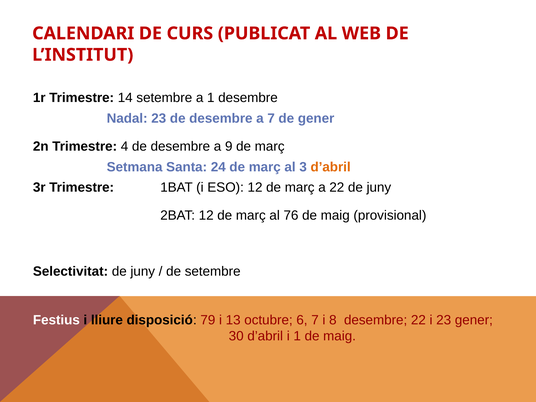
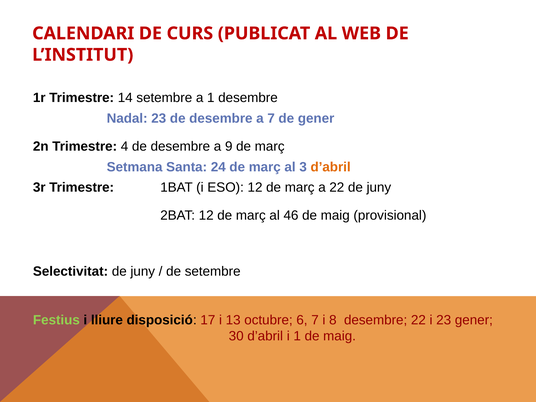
76: 76 -> 46 (291, 216)
Festius colour: white -> light green (56, 320)
79: 79 -> 17 (208, 320)
